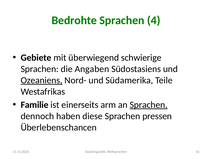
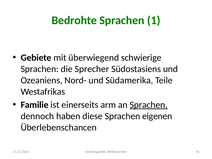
4: 4 -> 1 (154, 20)
Angaben: Angaben -> Sprecher (92, 69)
Ozeaniens underline: present -> none (42, 80)
pressen: pressen -> eigenen (157, 116)
